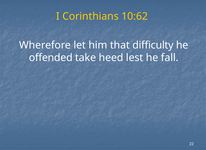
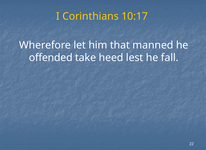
10:62: 10:62 -> 10:17 (135, 16)
difficulty: difficulty -> manned (153, 45)
